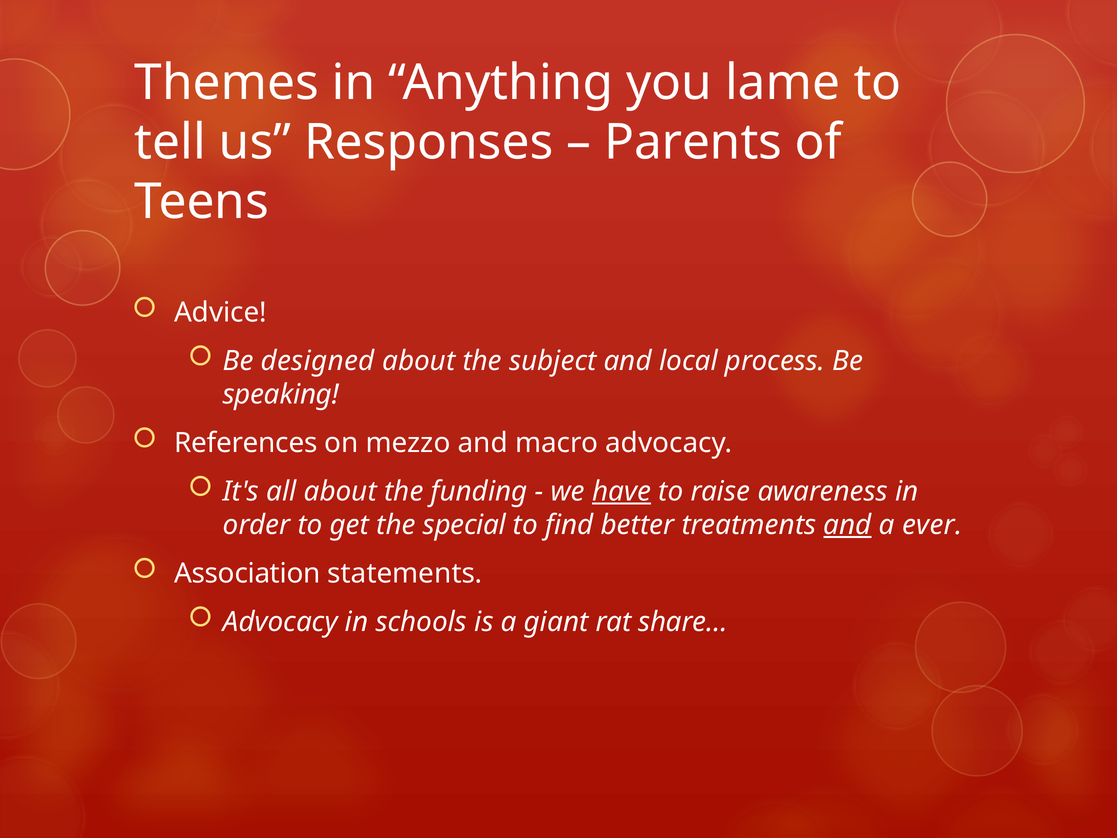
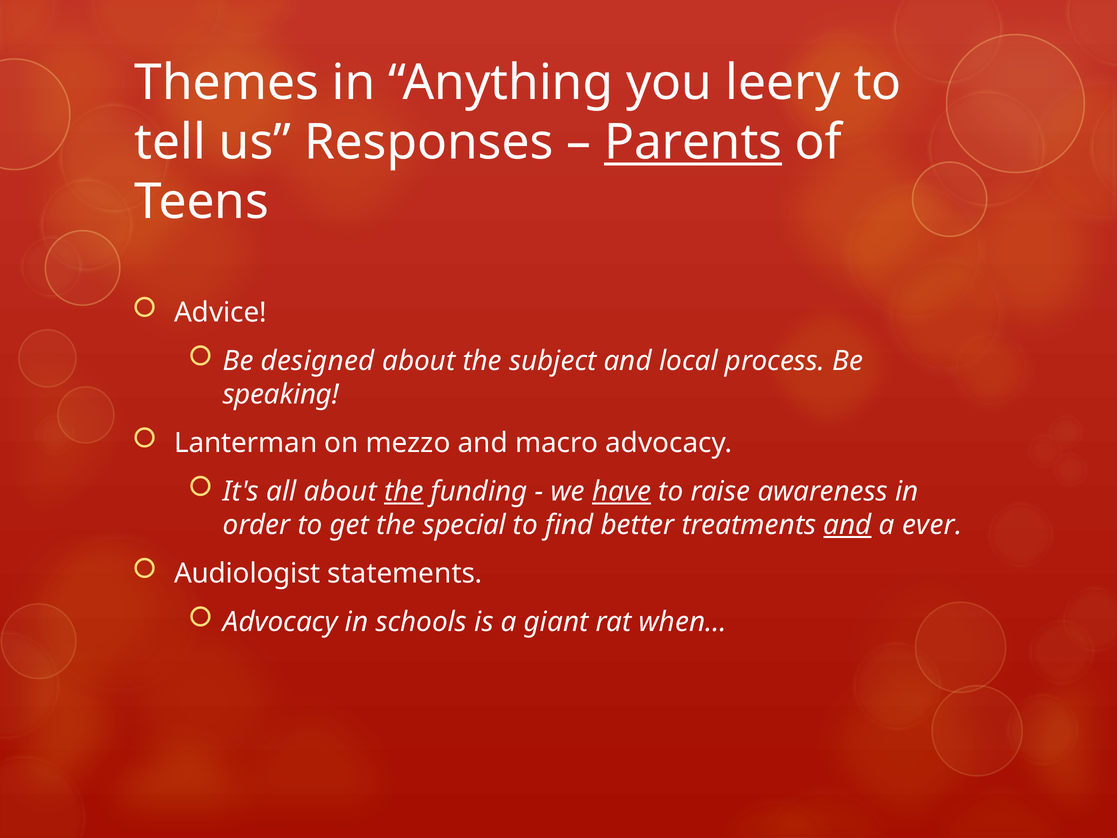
lame: lame -> leery (783, 83)
Parents underline: none -> present (693, 142)
References: References -> Lanterman (246, 443)
the underline: none -> present (404, 491)
Association: Association -> Audiologist (247, 573)
share…: share… -> when… (683, 622)
